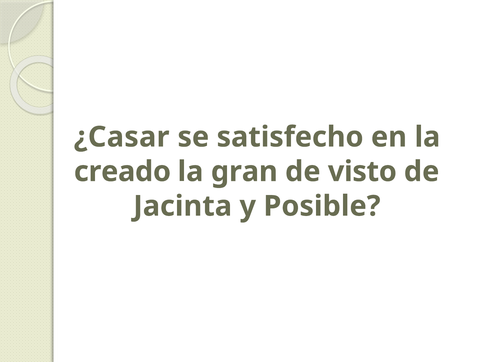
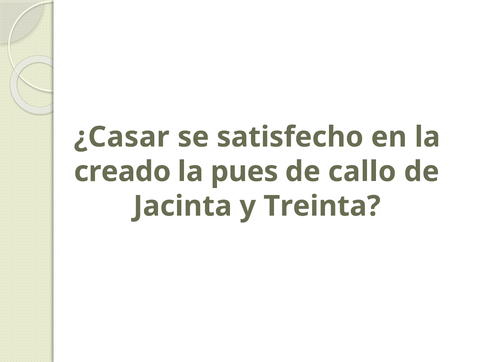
gran: gran -> pues (244, 172)
visto: visto -> callo (362, 172)
Posible: Posible -> Treinta (322, 206)
